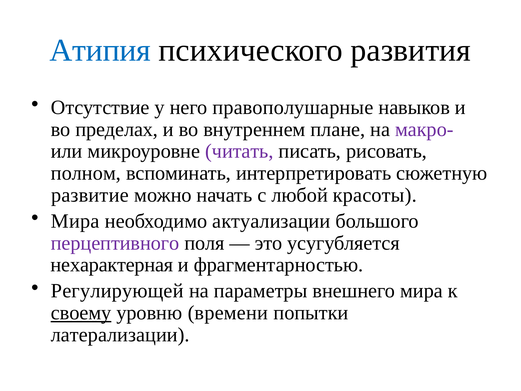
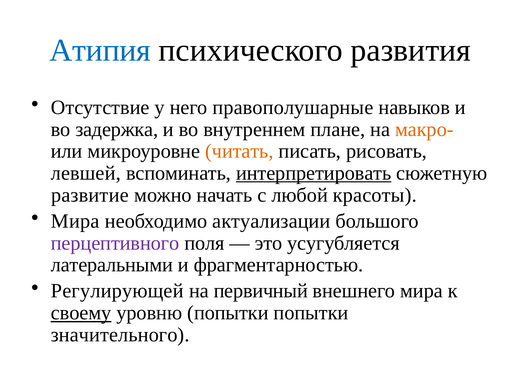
пределах: пределах -> задержка (117, 129)
макро- colour: purple -> orange (424, 129)
читать colour: purple -> orange (239, 151)
полном: полном -> левшей (86, 173)
интерпретировать underline: none -> present (314, 173)
нехарактерная: нехарактерная -> латеральными (112, 265)
параметры: параметры -> первичный (261, 291)
уровню времени: времени -> попытки (228, 313)
латерализации: латерализации -> значительного (120, 335)
